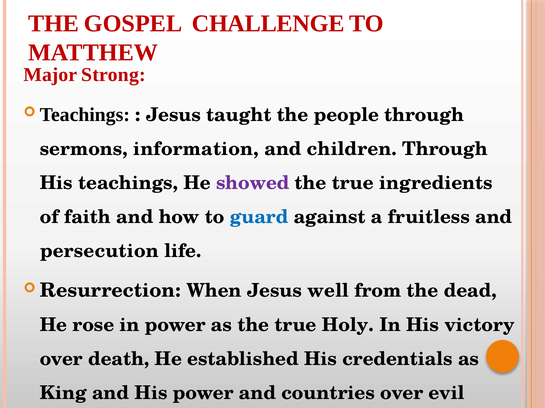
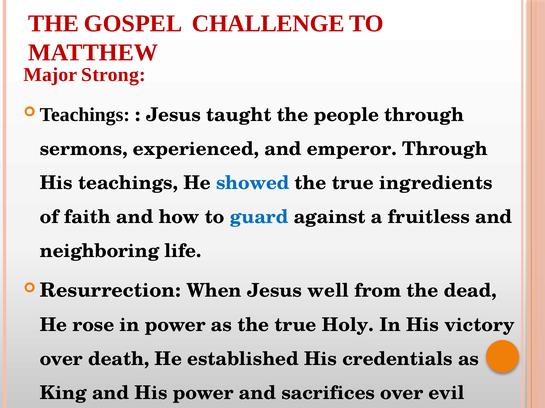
information: information -> experienced (196, 149)
children: children -> emperor (352, 149)
showed colour: purple -> blue (253, 183)
persecution: persecution -> neighboring (100, 251)
countries: countries -> sacrifices (328, 394)
